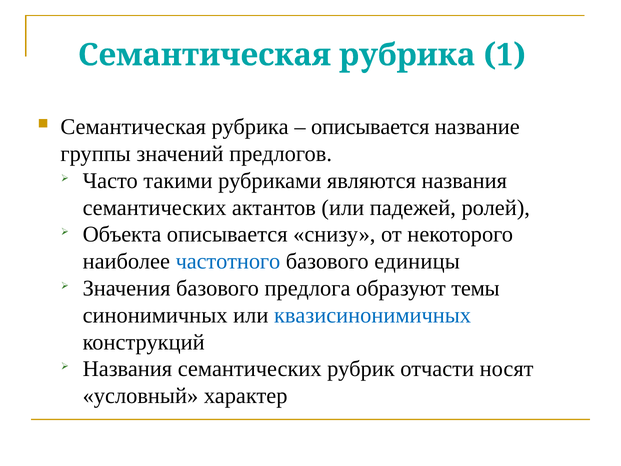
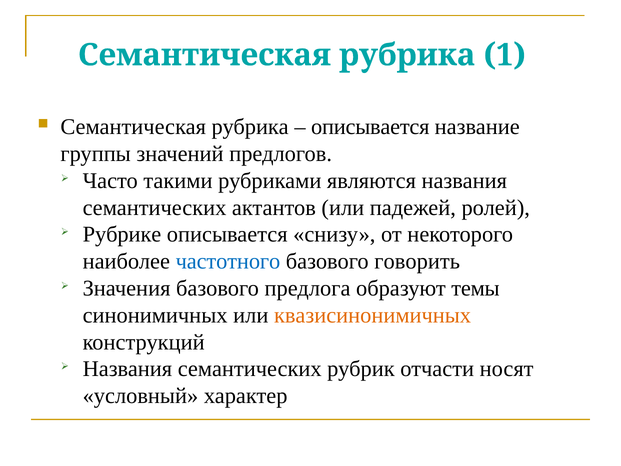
Объекта: Объекта -> Рубрике (122, 234)
единицы: единицы -> говорить (417, 261)
квазисинонимичных colour: blue -> orange (373, 315)
